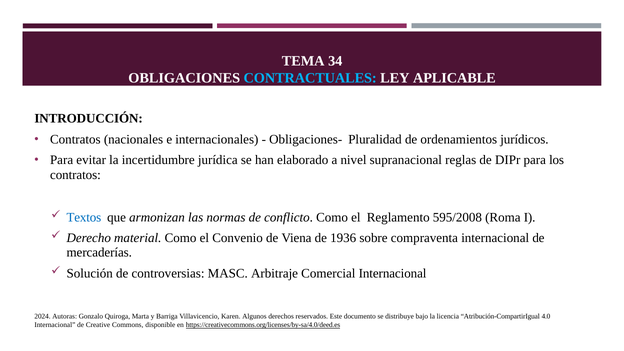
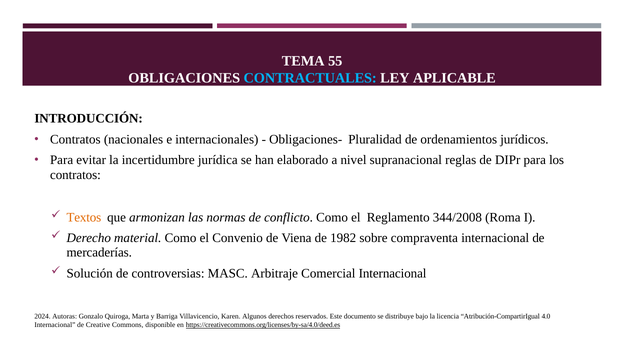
34: 34 -> 55 (335, 61)
Textos colour: blue -> orange (84, 218)
595/2008: 595/2008 -> 344/2008 (457, 218)
1936: 1936 -> 1982 (343, 238)
